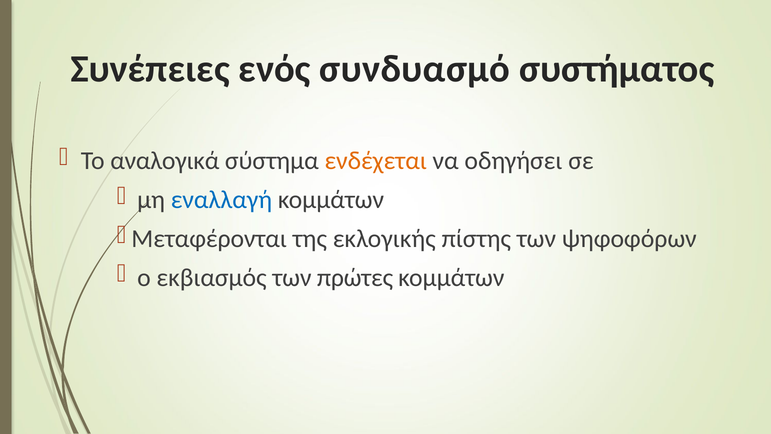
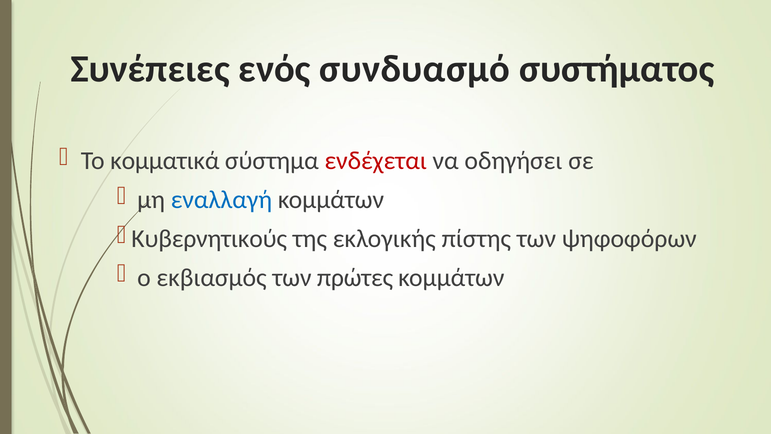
αναλογικά: αναλογικά -> κομματικά (165, 161)
ενδέχεται colour: orange -> red (376, 161)
Μεταφέρονται: Μεταφέρονται -> Κυβερνητικούς (209, 239)
